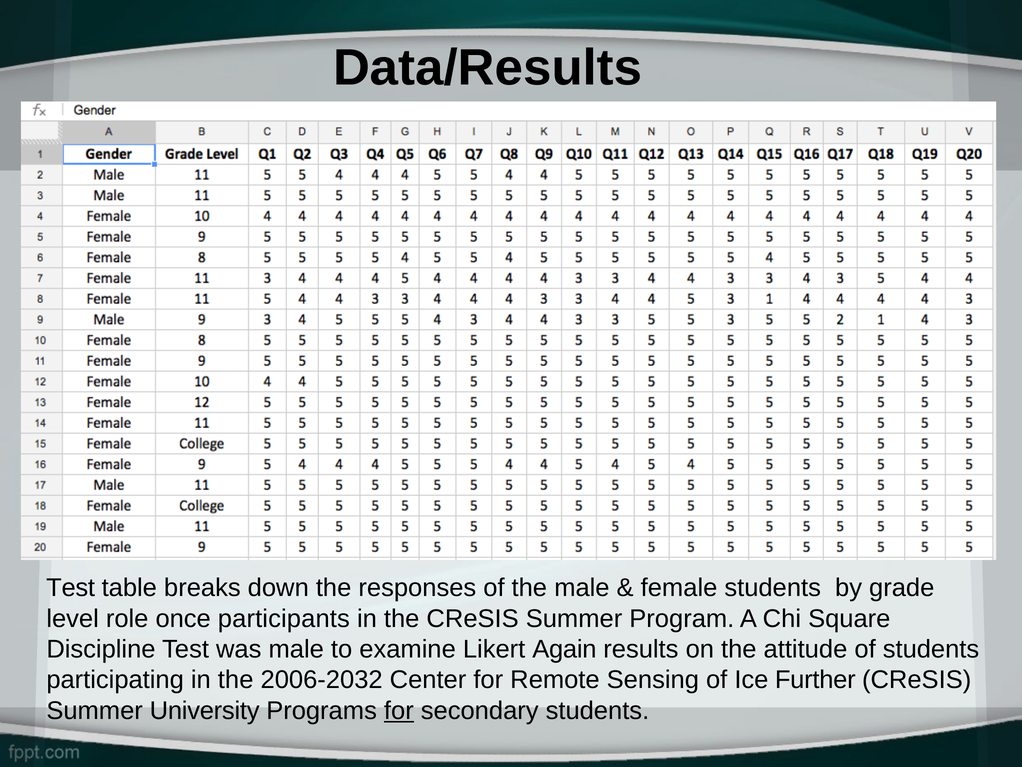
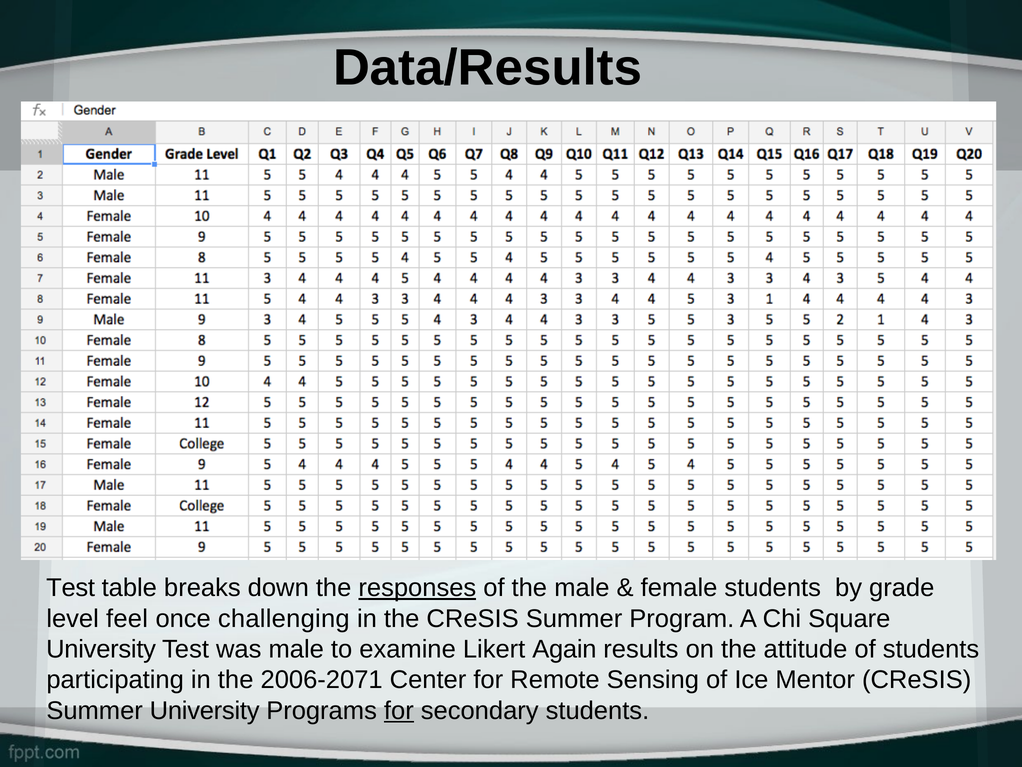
responses underline: none -> present (417, 588)
role: role -> feel (127, 618)
participants: participants -> challenging (284, 618)
Discipline: Discipline -> University (101, 649)
2006-2032: 2006-2032 -> 2006-2071 (322, 680)
Further: Further -> Mentor (815, 680)
